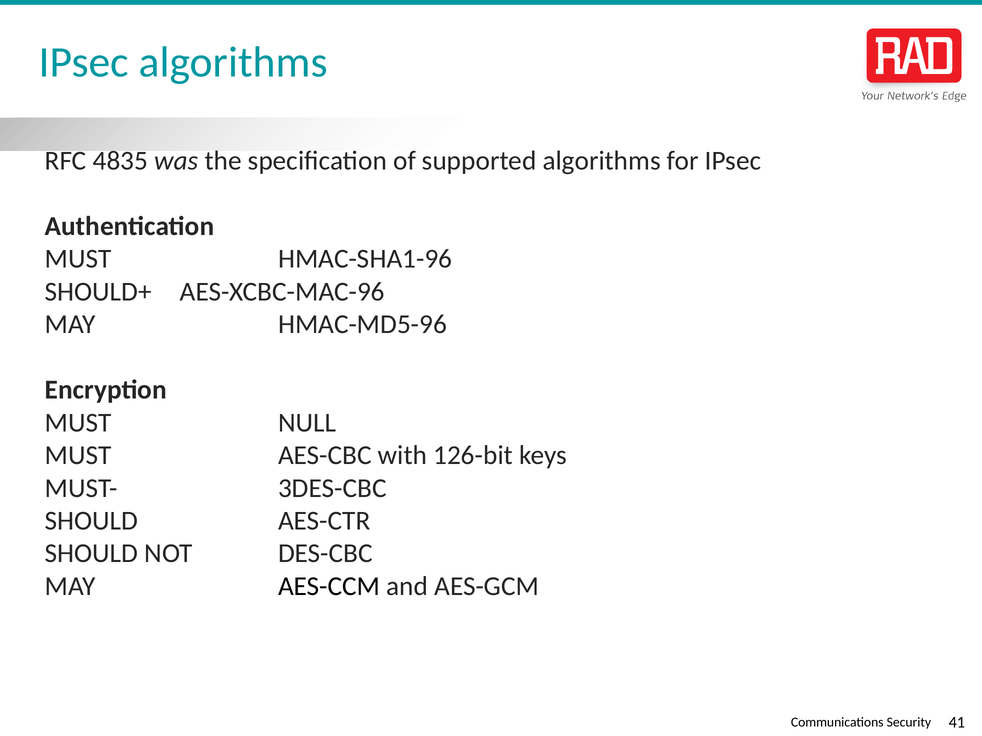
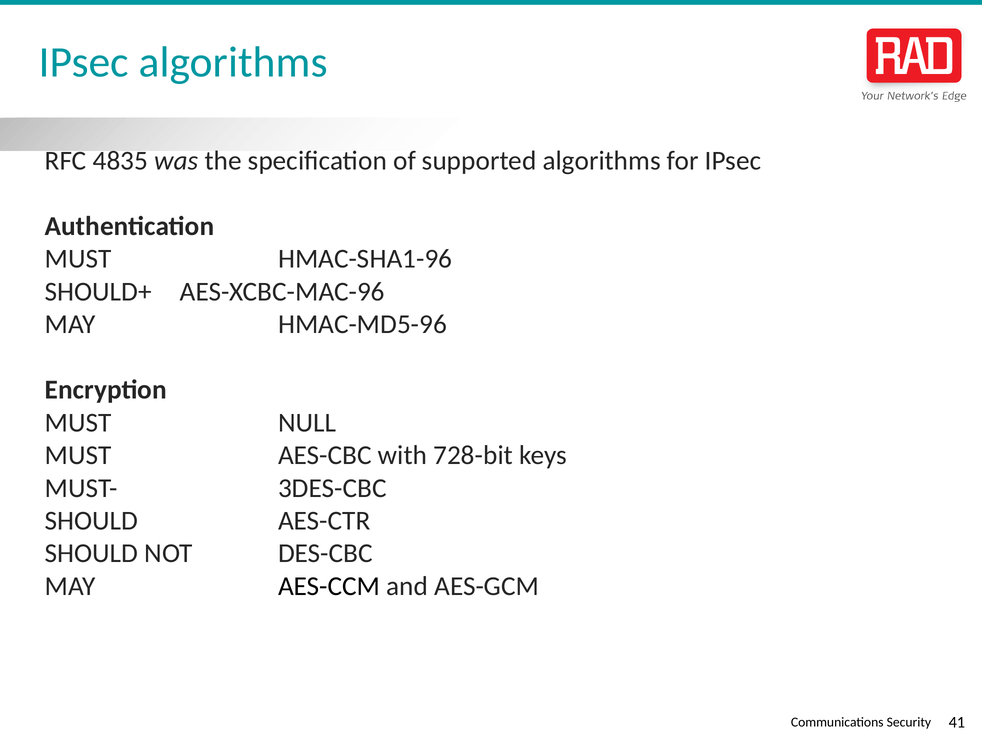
126-bit: 126-bit -> 728-bit (473, 456)
